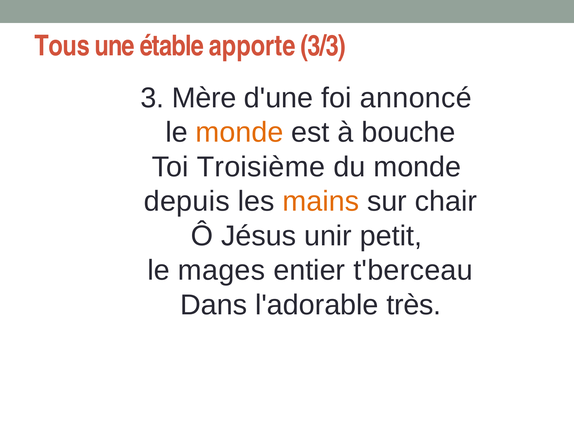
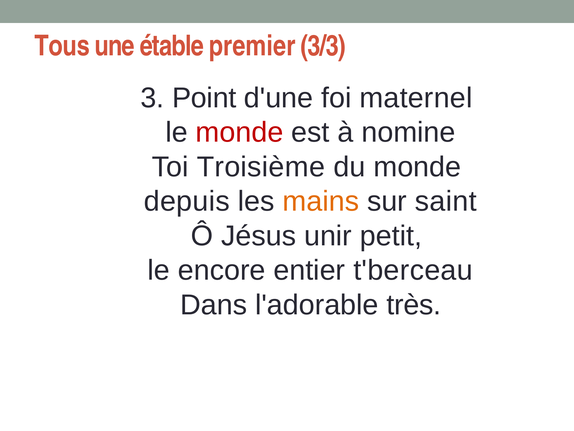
apporte: apporte -> premier (252, 46)
Mère: Mère -> Point (204, 98)
annoncé: annoncé -> maternel (416, 98)
monde colour: orange -> red (240, 132)
bouche: bouche -> nomine (409, 132)
chair: chair -> saint (446, 201)
mages: mages -> encore (222, 270)
